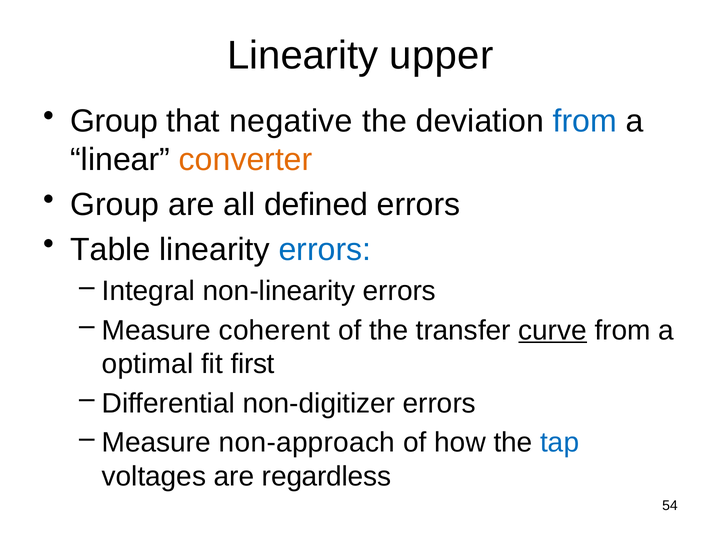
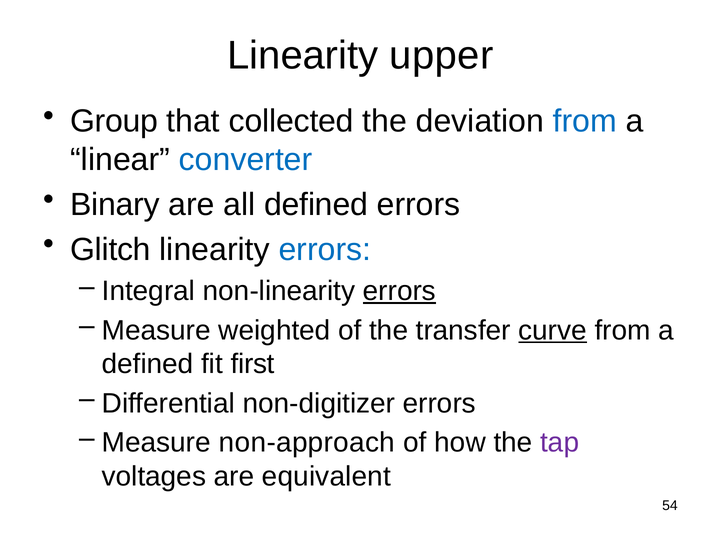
negative: negative -> collected (291, 121)
converter colour: orange -> blue (246, 160)
Group: Group -> Binary (115, 205)
Table: Table -> Glitch (111, 249)
errors underline: none -> present (399, 291)
coherent: coherent -> weighted (274, 330)
optimal: optimal -> defined (148, 364)
tap colour: blue -> purple (560, 442)
regardless: regardless -> equivalent (326, 476)
